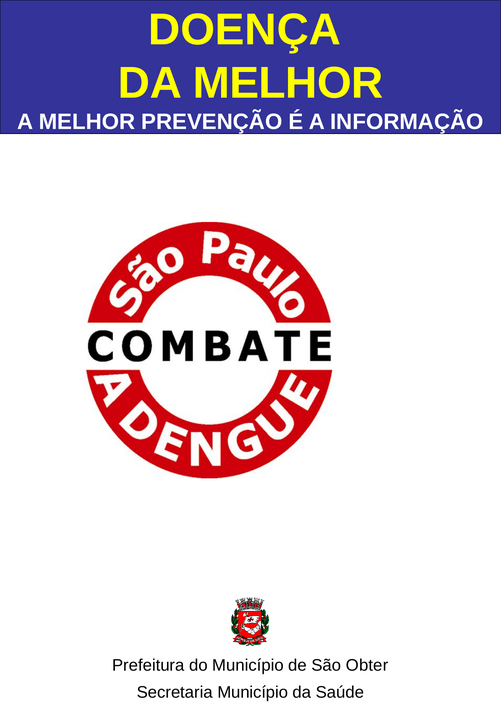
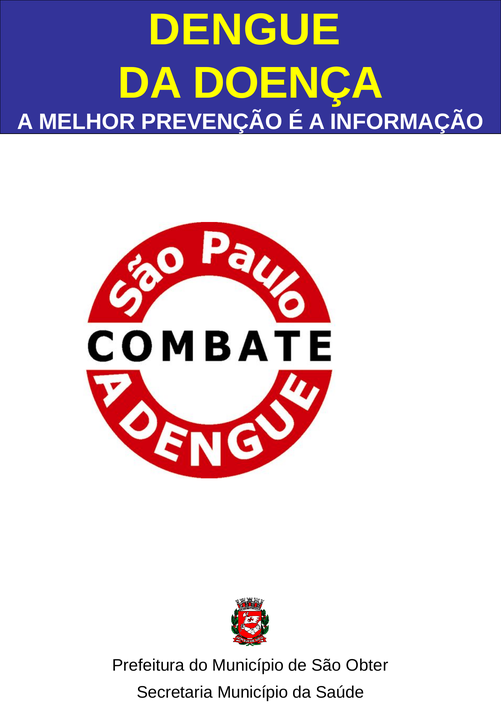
DOENÇA: DOENÇA -> DENGUE (244, 30)
DA MELHOR: MELHOR -> DOENÇA (288, 83)
